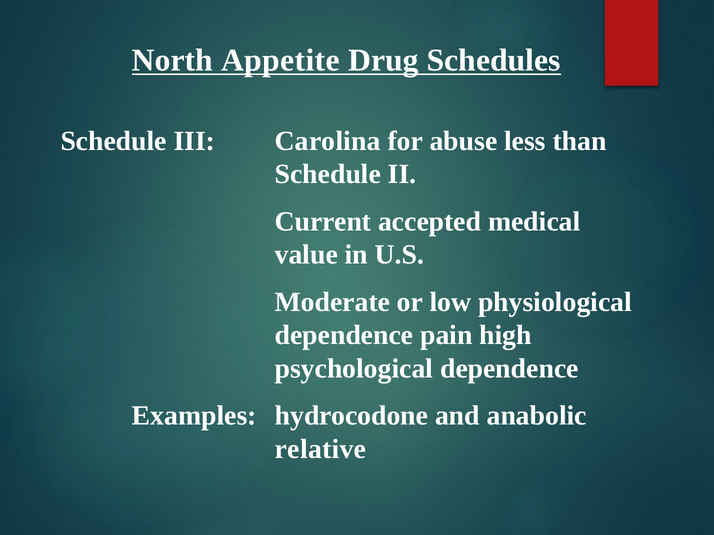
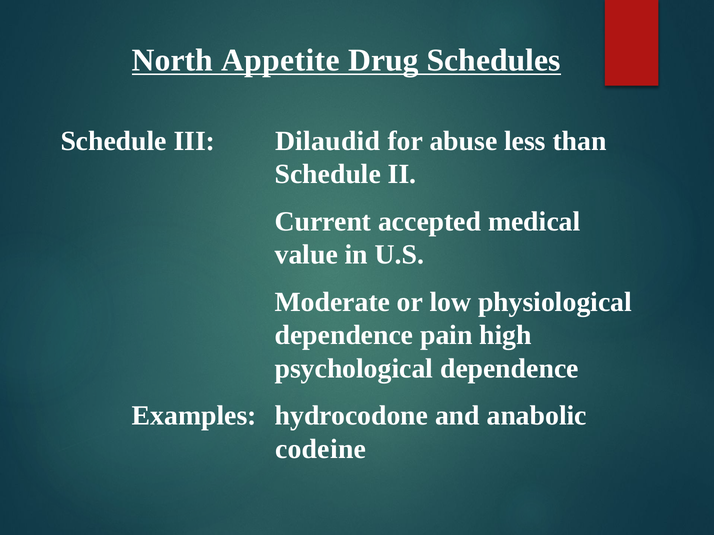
Carolina: Carolina -> Dilaudid (328, 141)
relative: relative -> codeine (321, 449)
